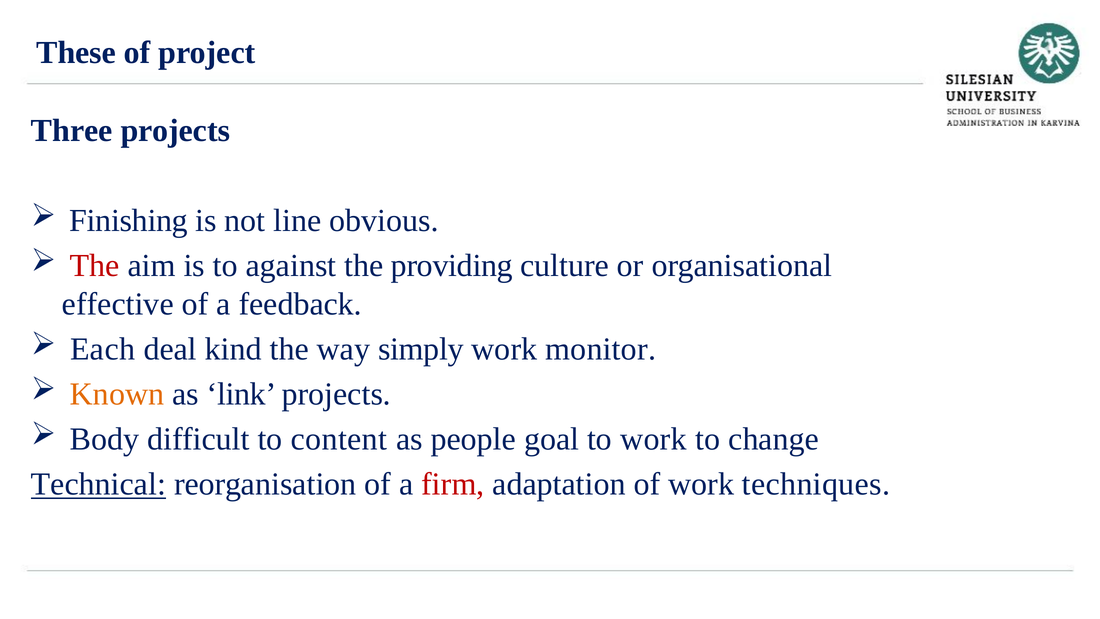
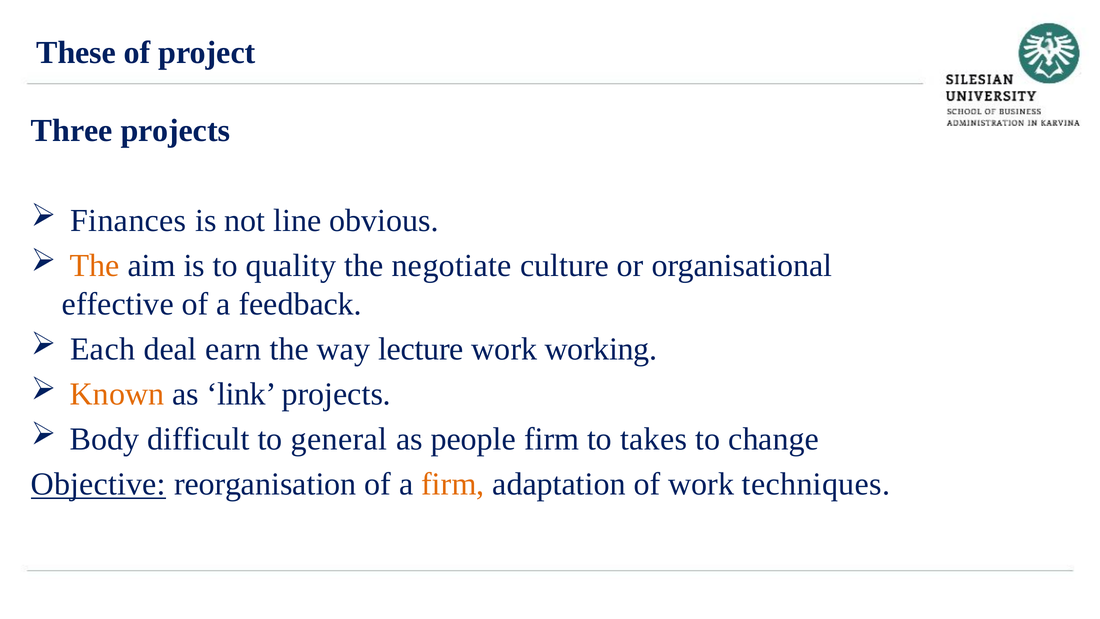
Finishing: Finishing -> Finances (128, 221)
The colour: red -> orange (95, 266)
against: against -> quality (291, 266)
providing: providing -> negotiate (452, 266)
kind: kind -> earn (233, 349)
simply: simply -> lecture (421, 349)
monitor: monitor -> working (601, 349)
content: content -> general (339, 439)
people goal: goal -> firm (552, 439)
to work: work -> takes (654, 439)
Technical: Technical -> Objective (98, 484)
firm colour: red -> orange (453, 484)
